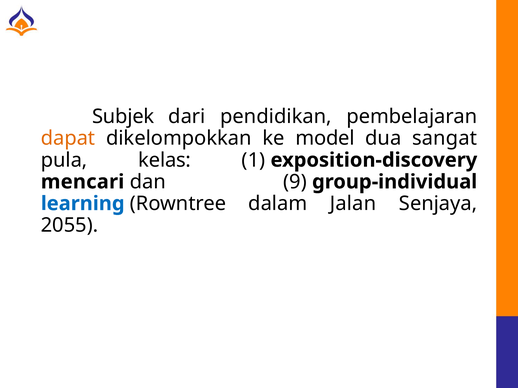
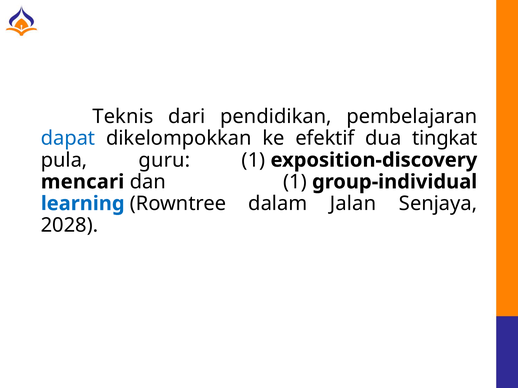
Subjek: Subjek -> Teknis (123, 117)
dapat colour: orange -> blue (68, 138)
model: model -> efektif (325, 138)
sangat: sangat -> tingkat (445, 138)
kelas: kelas -> guru (164, 160)
dan 9: 9 -> 1 (295, 182)
2055: 2055 -> 2028 (69, 226)
